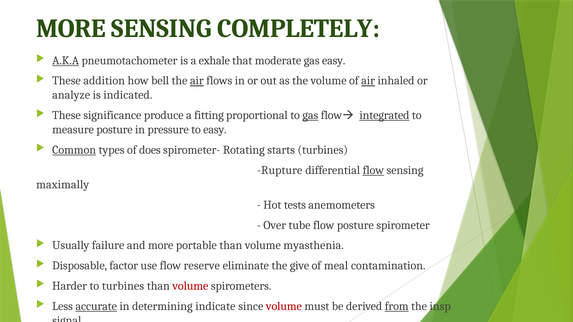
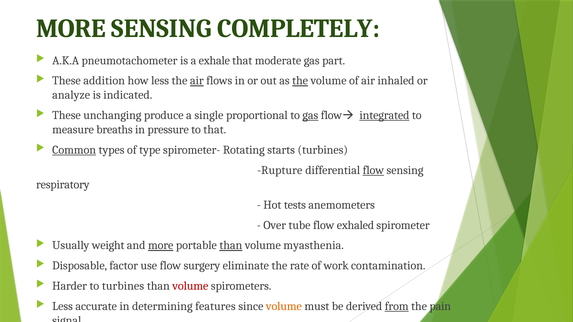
A.K.A underline: present -> none (66, 60)
gas easy: easy -> part (334, 60)
how bell: bell -> less (160, 81)
the underline: none -> present (300, 81)
air underline: present -> none (368, 81)
significance: significance -> unchanging (112, 115)
fitting: fitting -> single (209, 115)
measure posture: posture -> breaths (115, 130)
to easy: easy -> that (215, 130)
does: does -> type (150, 150)
maximally: maximally -> respiratory (63, 185)
flow posture: posture -> exhaled (355, 225)
failure: failure -> weight (108, 246)
more underline: none -> present (161, 246)
than underline: none -> present (231, 246)
reserve: reserve -> surgery (202, 266)
give: give -> rate (300, 266)
meal: meal -> work (336, 266)
accurate underline: present -> none (96, 306)
indicate: indicate -> features (215, 306)
volume colour: red -> orange (284, 306)
insp: insp -> pain (440, 306)
